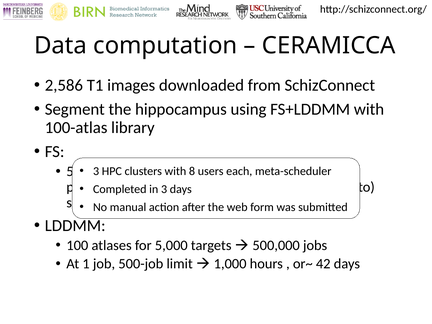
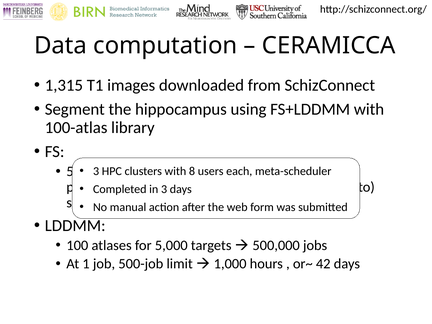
2,586: 2,586 -> 1,315 (64, 85)
